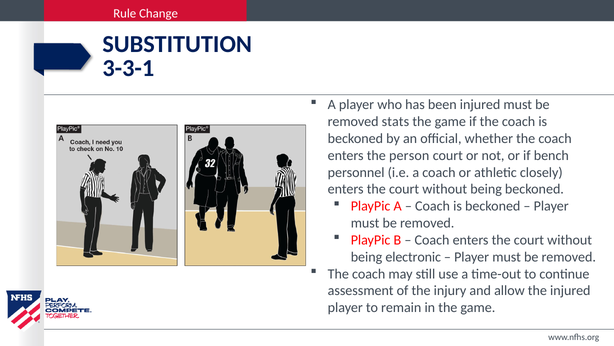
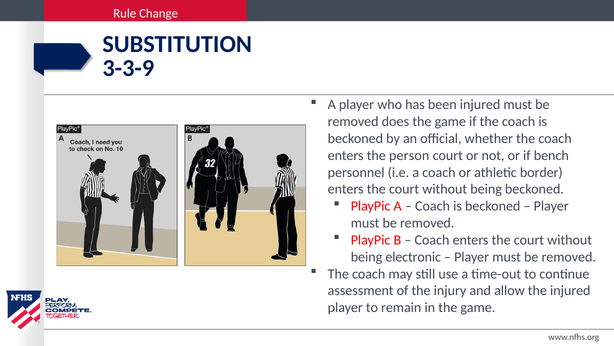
3-3-1: 3-3-1 -> 3-3-9 (128, 68)
stats: stats -> does (395, 121)
closely: closely -> border (541, 172)
